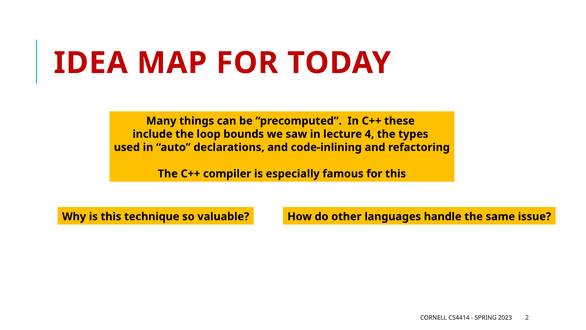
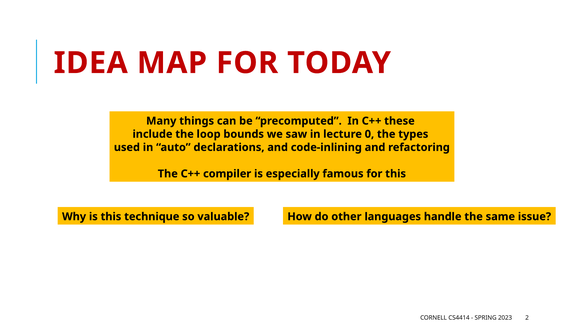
4: 4 -> 0 (369, 134)
